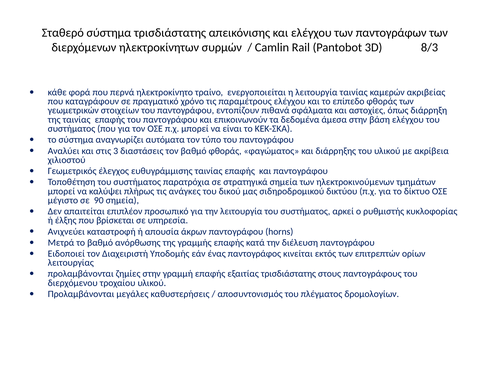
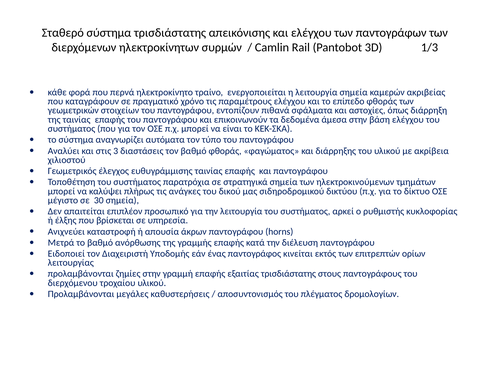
8/3: 8/3 -> 1/3 (430, 48)
λειτουργία ταινίας: ταινίας -> σημεία (354, 92)
90: 90 -> 30 (99, 201)
